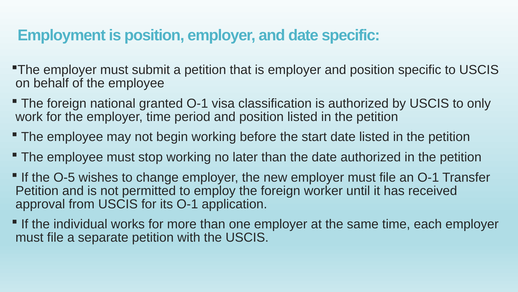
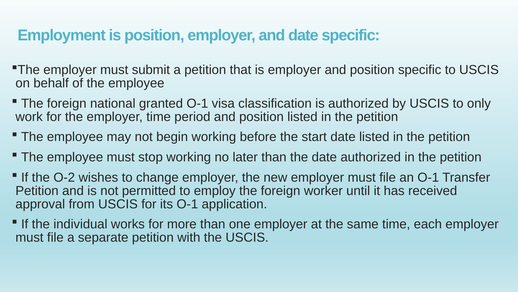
O-5: O-5 -> O-2 (64, 177)
